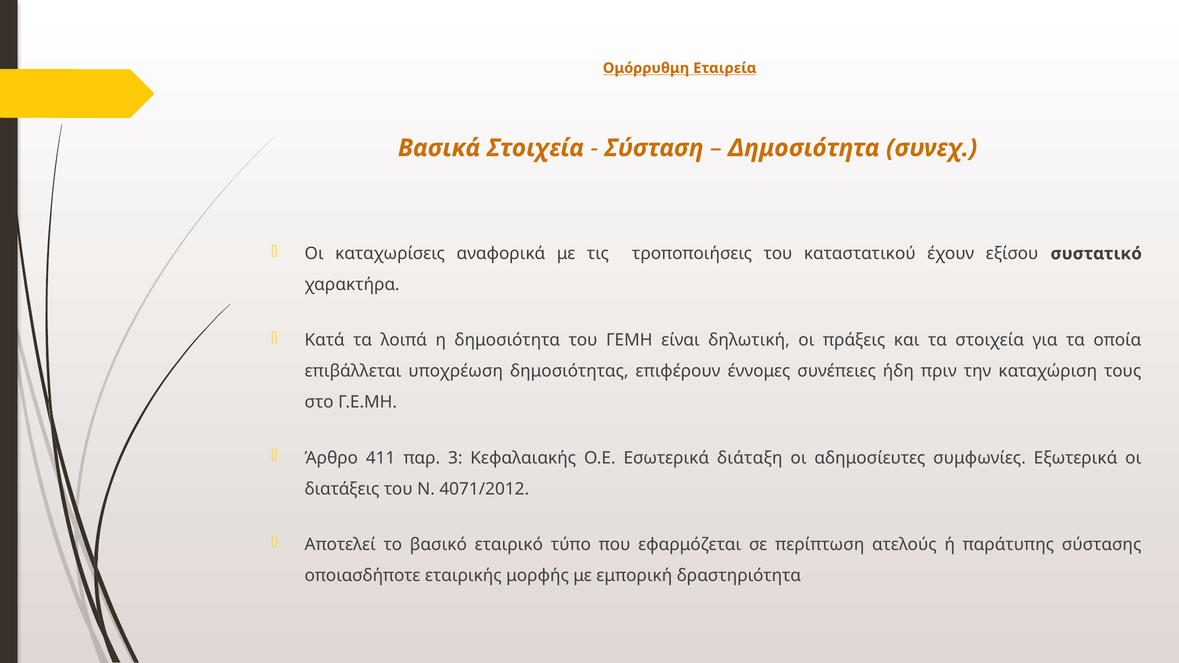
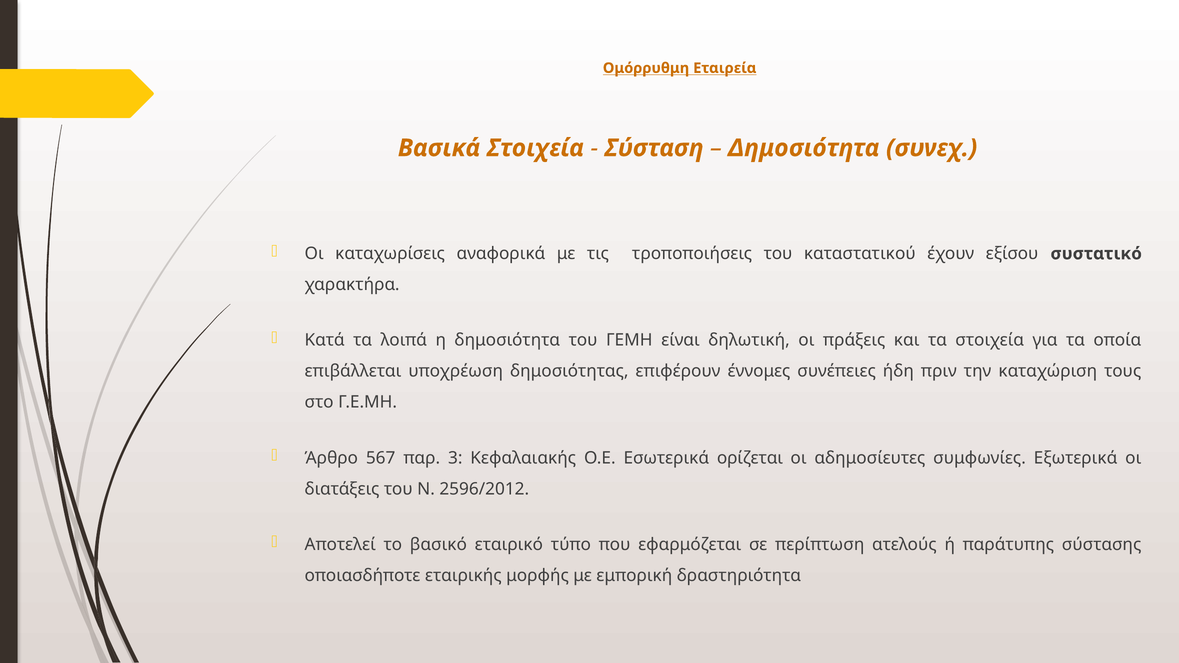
411: 411 -> 567 (381, 458)
διάταξη: διάταξη -> ορίζεται (750, 458)
4071/2012: 4071/2012 -> 2596/2012 (484, 489)
